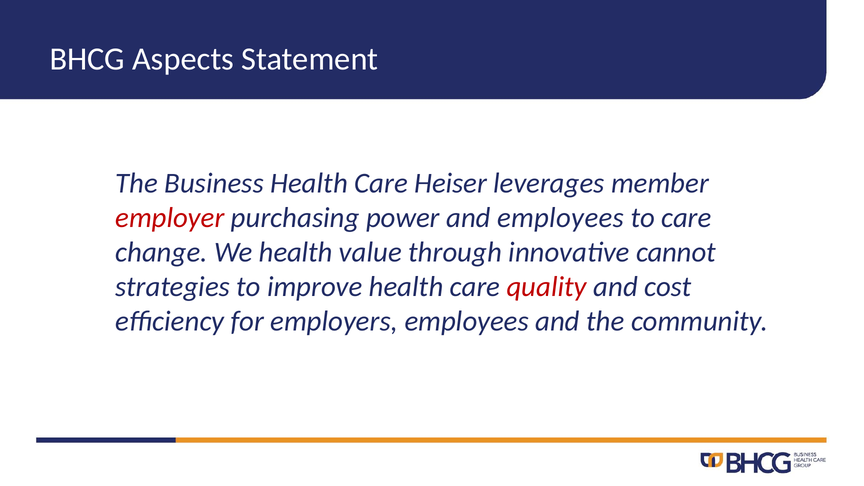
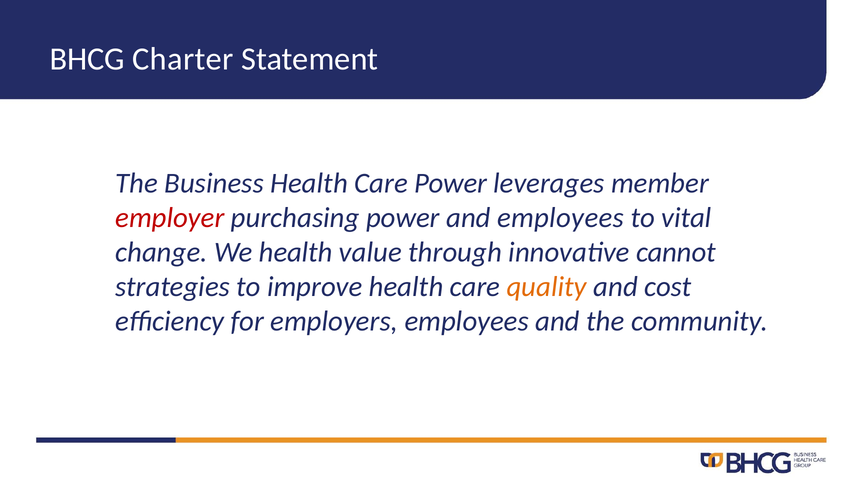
Aspects: Aspects -> Charter (183, 59)
Care Heiser: Heiser -> Power (451, 183)
to care: care -> vital (686, 218)
quality colour: red -> orange (547, 287)
